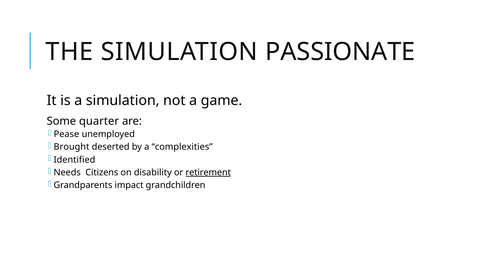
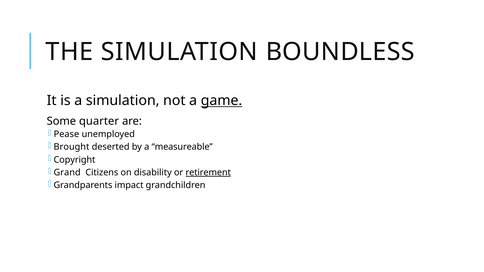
PASSIONATE: PASSIONATE -> BOUNDLESS (340, 52)
game underline: none -> present (222, 101)
complexities: complexities -> measureable (182, 147)
Identified: Identified -> Copyright (74, 160)
Needs: Needs -> Grand (67, 173)
